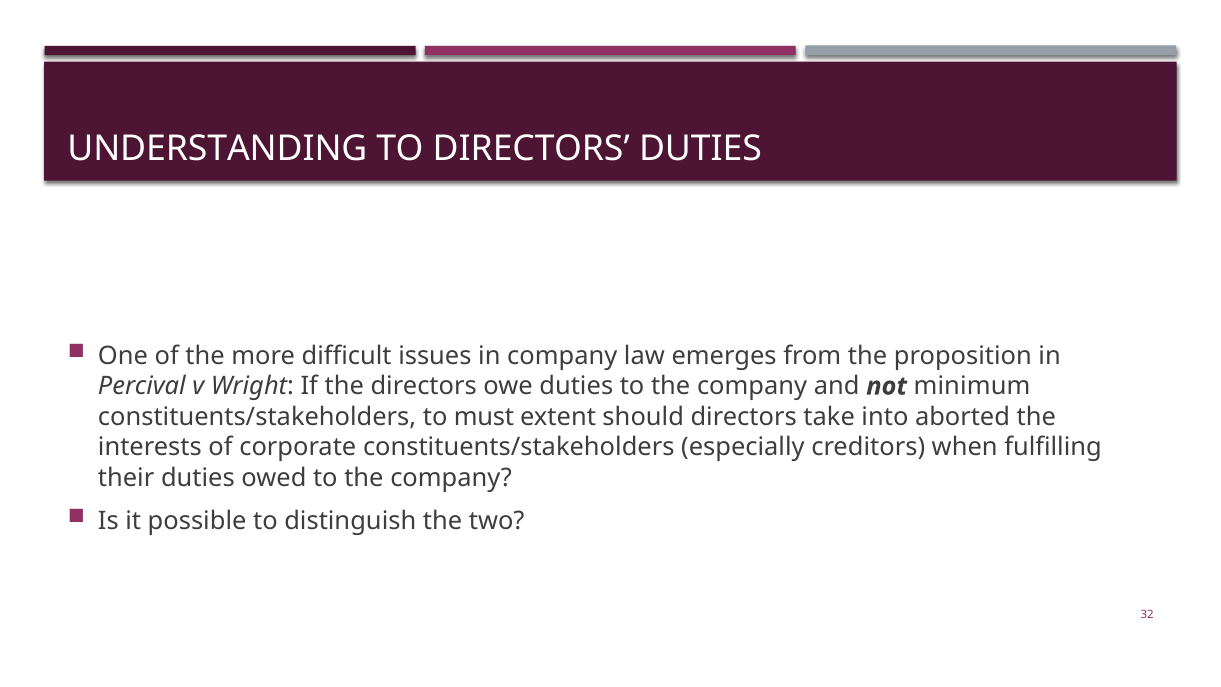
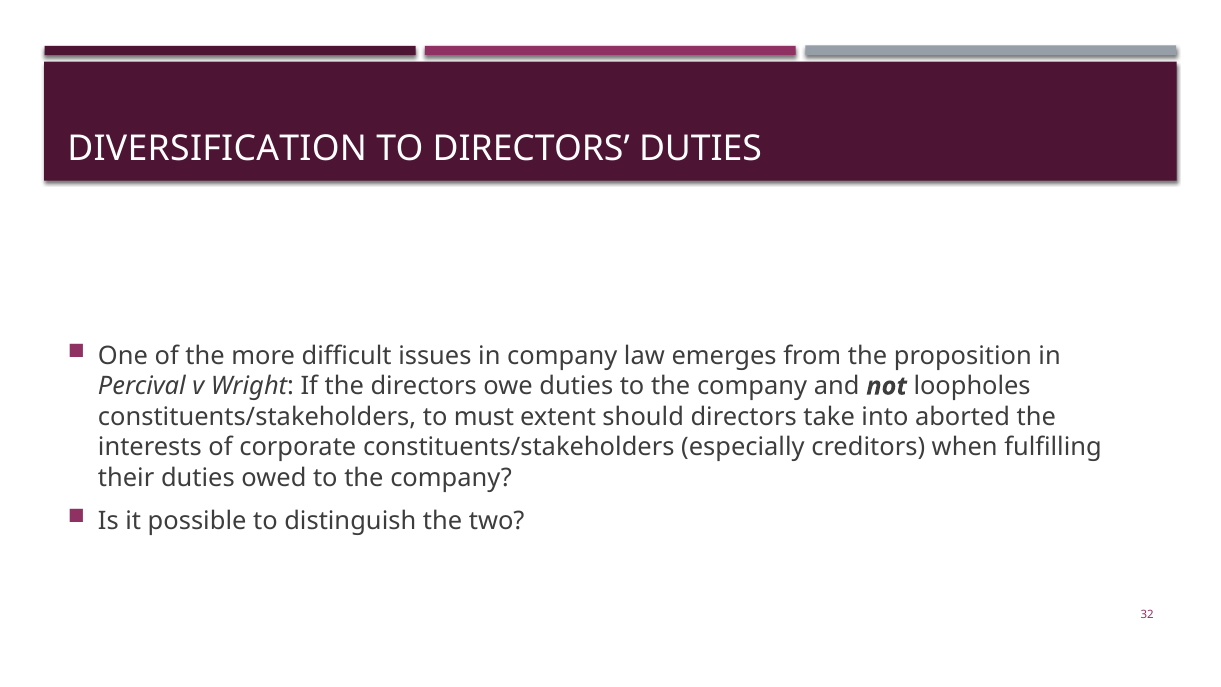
UNDERSTANDING: UNDERSTANDING -> DIVERSIFICATION (217, 148)
minimum: minimum -> loopholes (972, 386)
